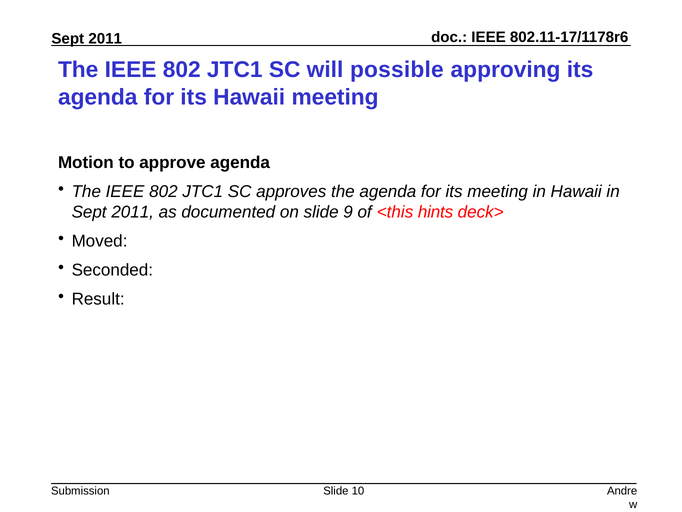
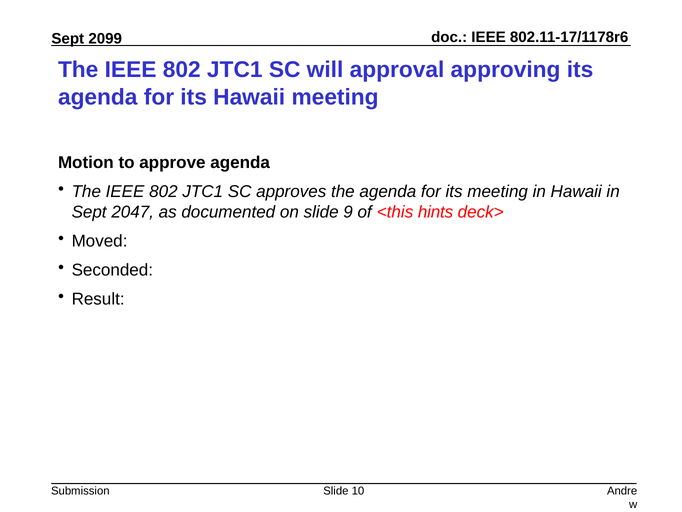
2011: 2011 -> 2099 (105, 39)
possible: possible -> approval (397, 70)
2011: 2011 -> 2047 (133, 212)
